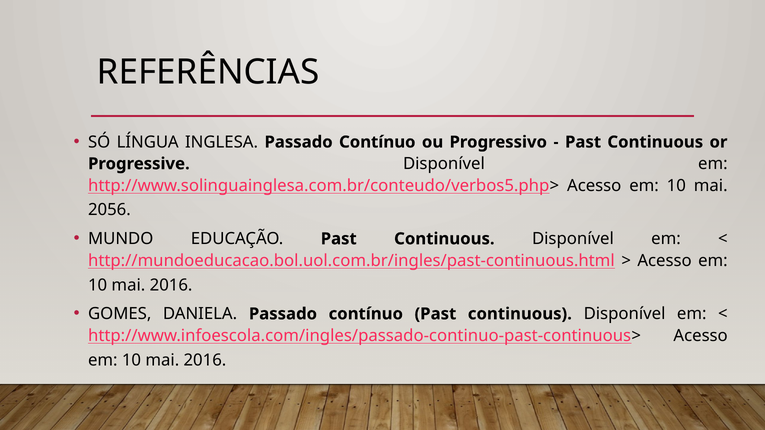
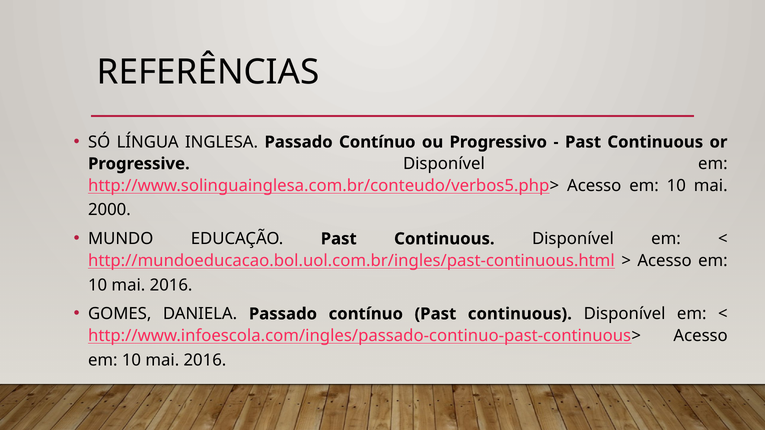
2056: 2056 -> 2000 (109, 210)
